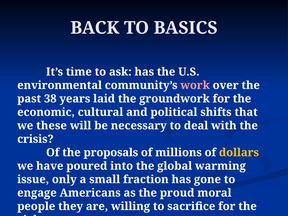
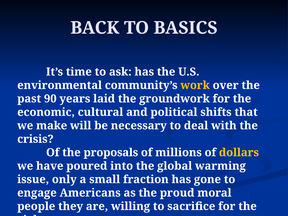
work colour: pink -> yellow (195, 85)
38: 38 -> 90 (50, 99)
these: these -> make (52, 126)
